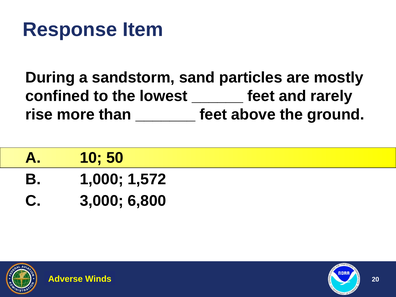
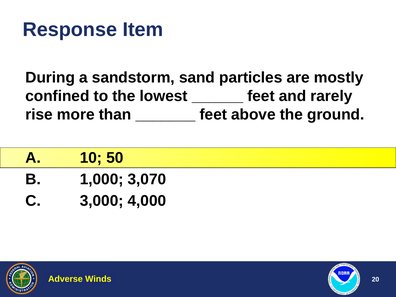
1,572: 1,572 -> 3,070 (147, 179)
6,800: 6,800 -> 4,000 (147, 201)
